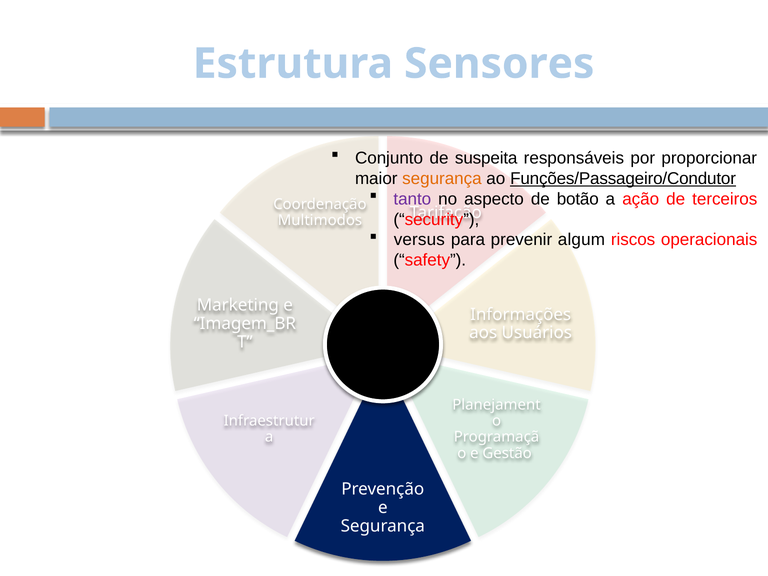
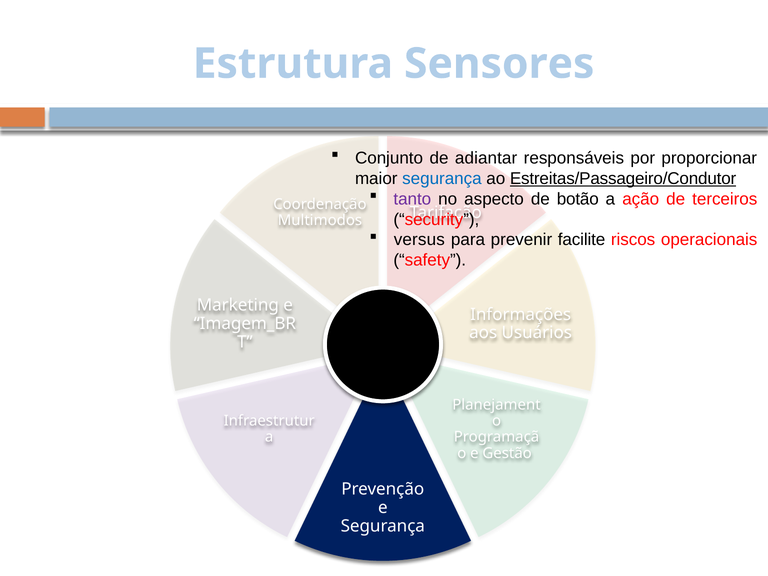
suspeita: suspeita -> adiantar (486, 158)
segurança colour: orange -> blue (442, 178)
Funções/Passageiro/Condutor: Funções/Passageiro/Condutor -> Estreitas/Passageiro/Condutor (623, 178)
algum: algum -> facilite (582, 240)
